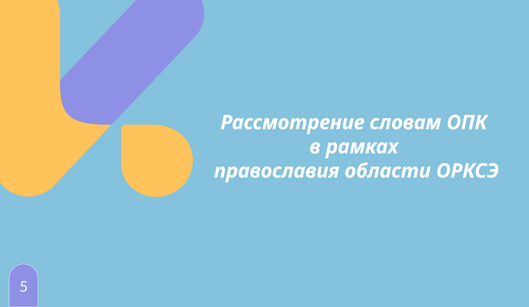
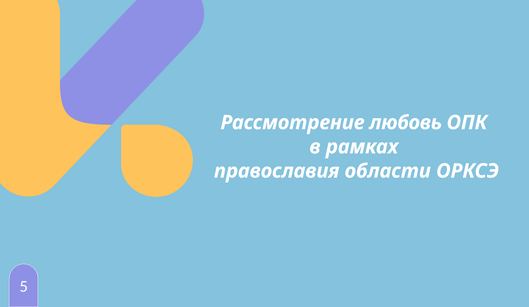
словам: словам -> любовь (406, 123)
